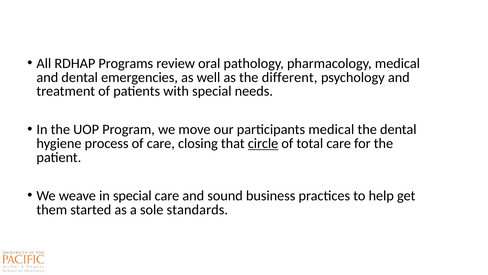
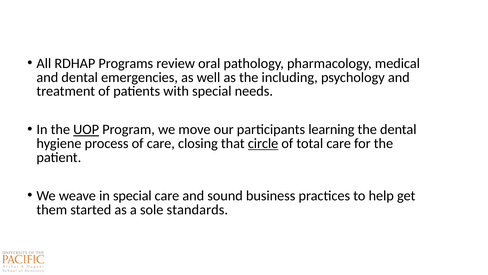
different: different -> including (290, 77)
UOP underline: none -> present (86, 129)
participants medical: medical -> learning (331, 129)
